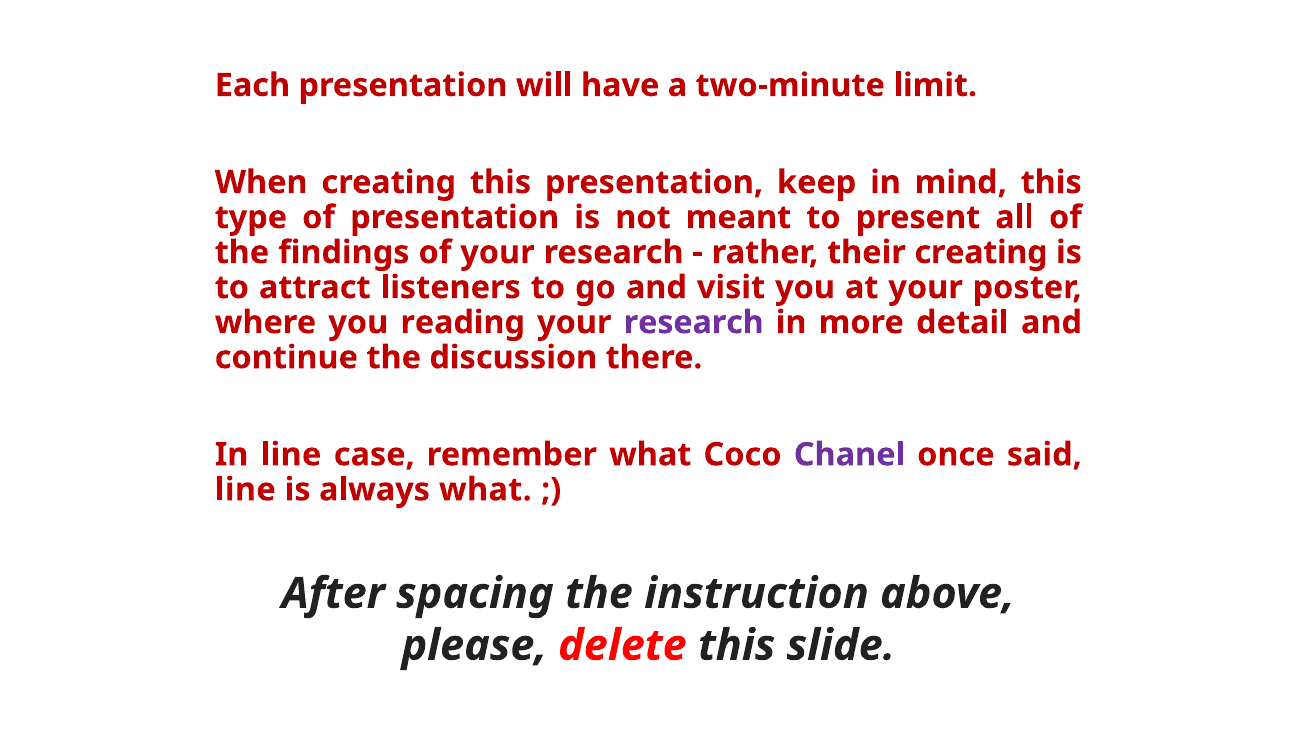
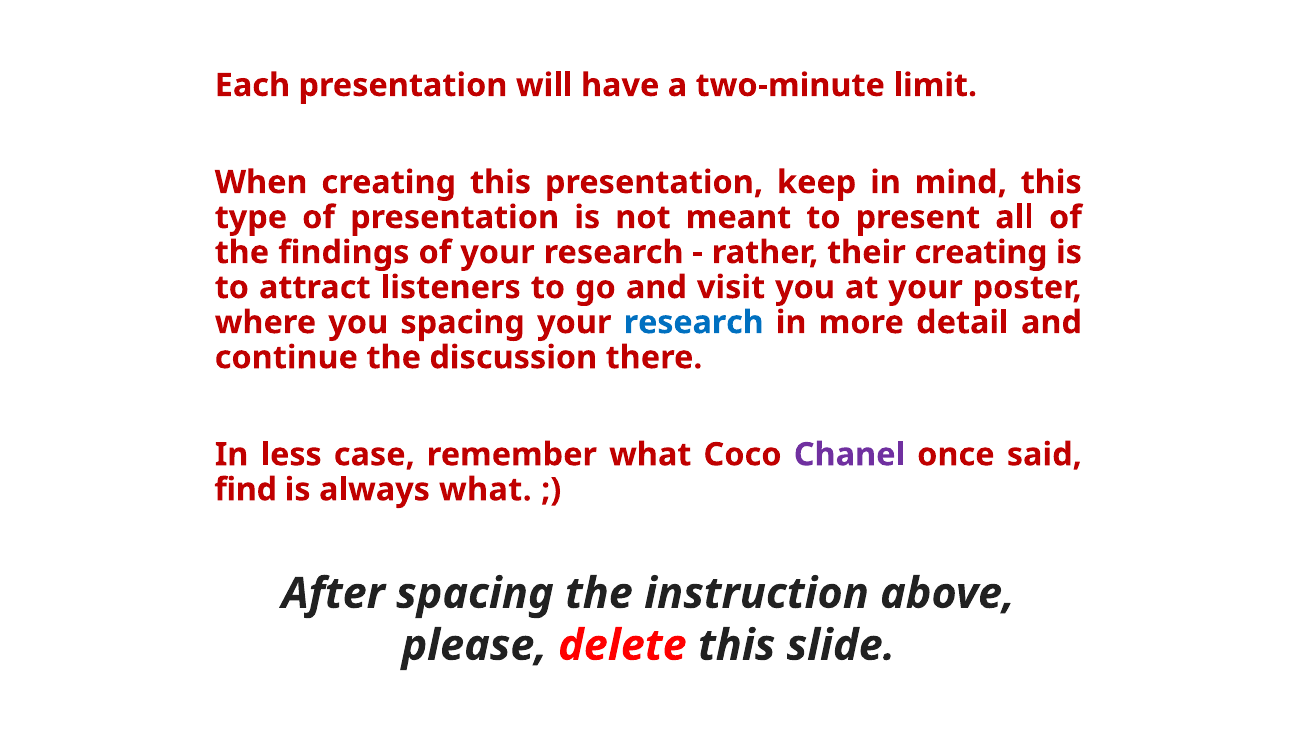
you reading: reading -> spacing (463, 322)
research colour: purple -> blue (694, 322)
In line: line -> less (291, 454)
line: line -> find (246, 489)
